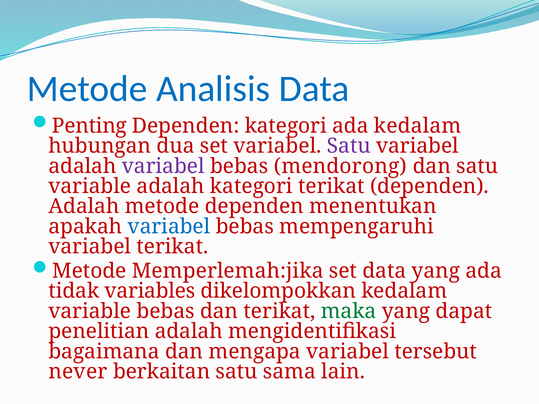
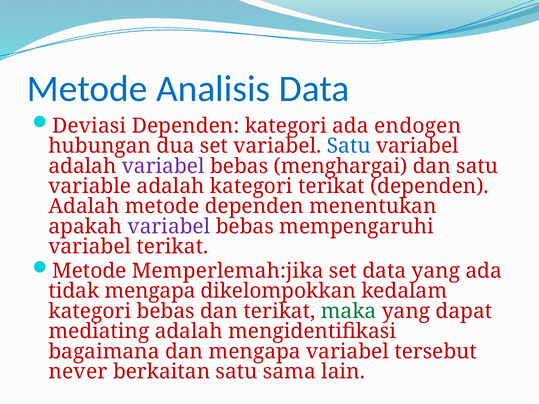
Penting: Penting -> Deviasi (89, 126)
ada kedalam: kedalam -> endogen (418, 126)
Satu colour: purple -> blue (349, 146)
mendorong: mendorong -> menghargai (341, 166)
variabel colour: blue -> purple (169, 227)
tidak variables: variables -> mengapa (150, 291)
variable: variable -> kategori (90, 311)
penelitian: penelitian -> mediating (99, 332)
